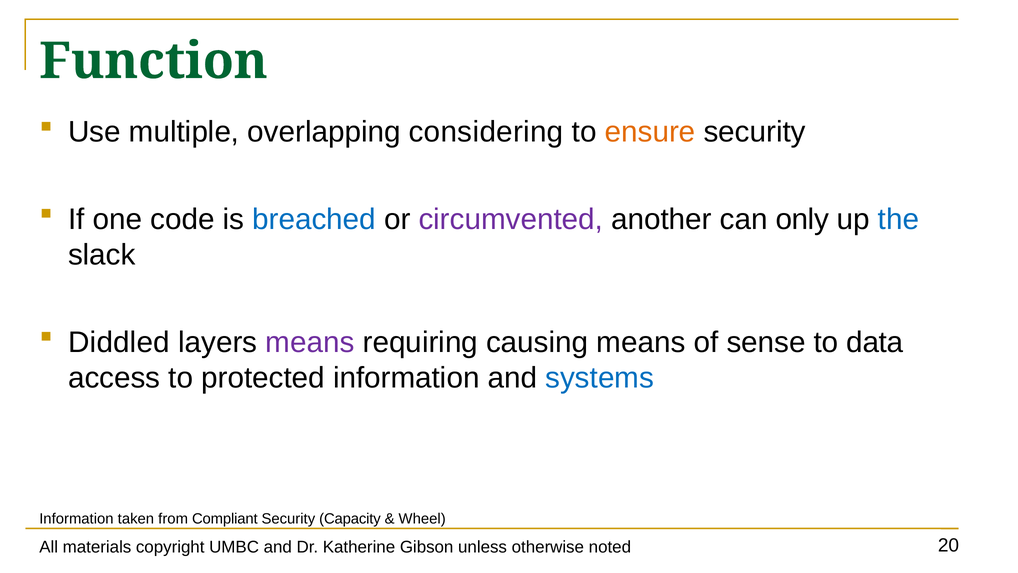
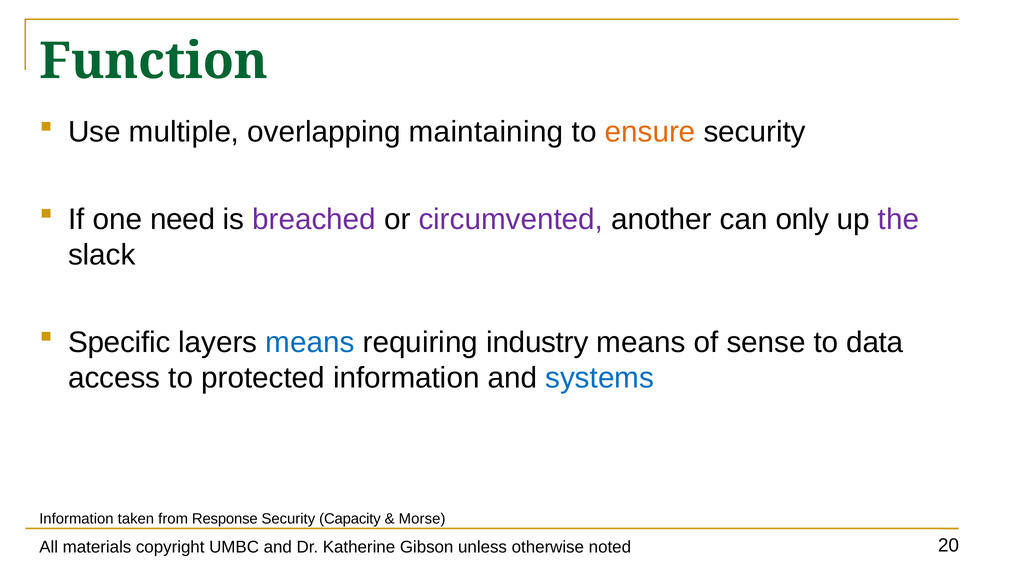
considering: considering -> maintaining (486, 132)
code: code -> need (183, 219)
breached colour: blue -> purple (314, 219)
the colour: blue -> purple (899, 219)
Diddled: Diddled -> Specific (119, 342)
means colour: purple -> blue (310, 342)
causing: causing -> industry (537, 342)
Compliant: Compliant -> Response (225, 519)
Wheel: Wheel -> Morse (422, 519)
